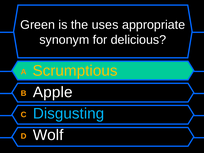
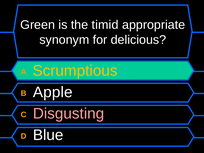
uses: uses -> timid (105, 25)
Disgusting colour: light blue -> pink (69, 114)
Wolf: Wolf -> Blue (48, 135)
